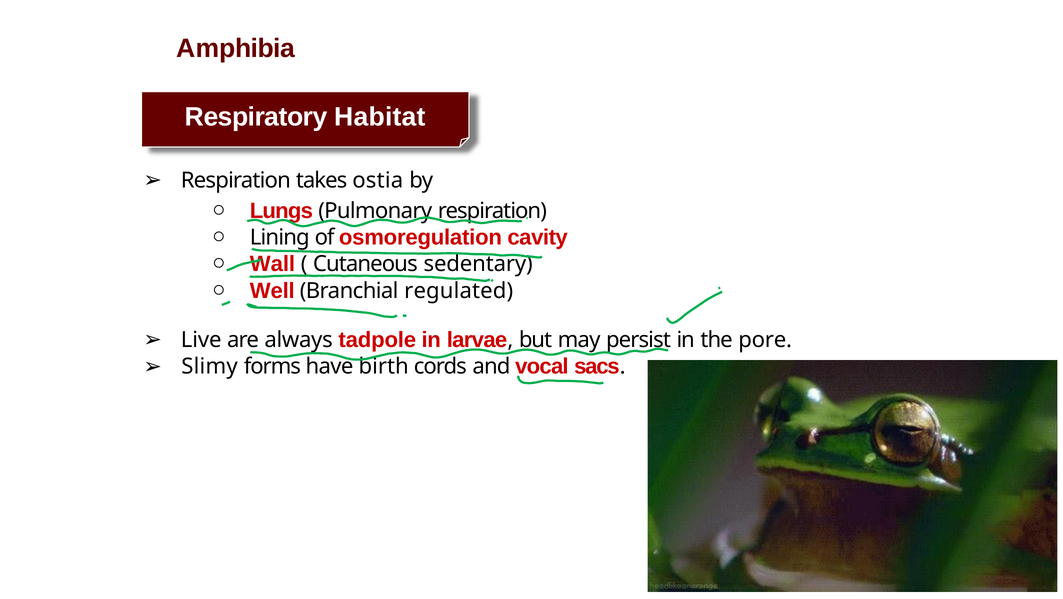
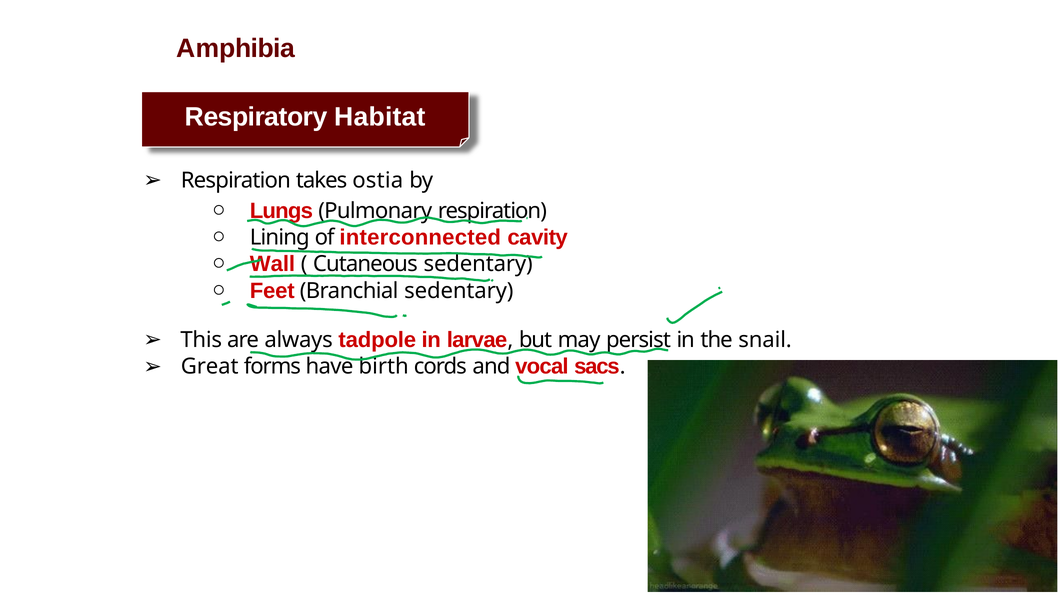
osmoregulation: osmoregulation -> interconnected (420, 237)
Well: Well -> Feet (272, 291)
Branchial regulated: regulated -> sedentary (459, 291)
Live: Live -> This (201, 340)
pore: pore -> snail (765, 340)
Slimy: Slimy -> Great (210, 366)
